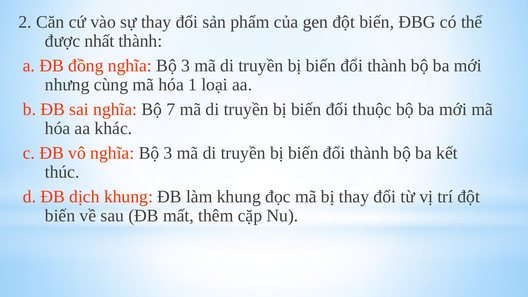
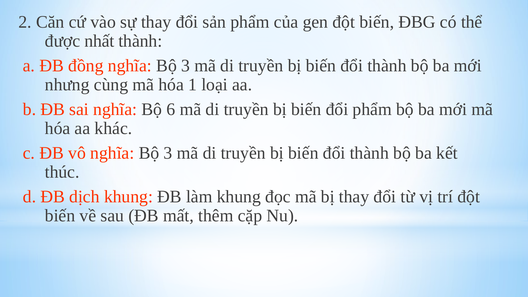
7: 7 -> 6 (171, 109)
đổi thuộc: thuộc -> phẩm (372, 109)
